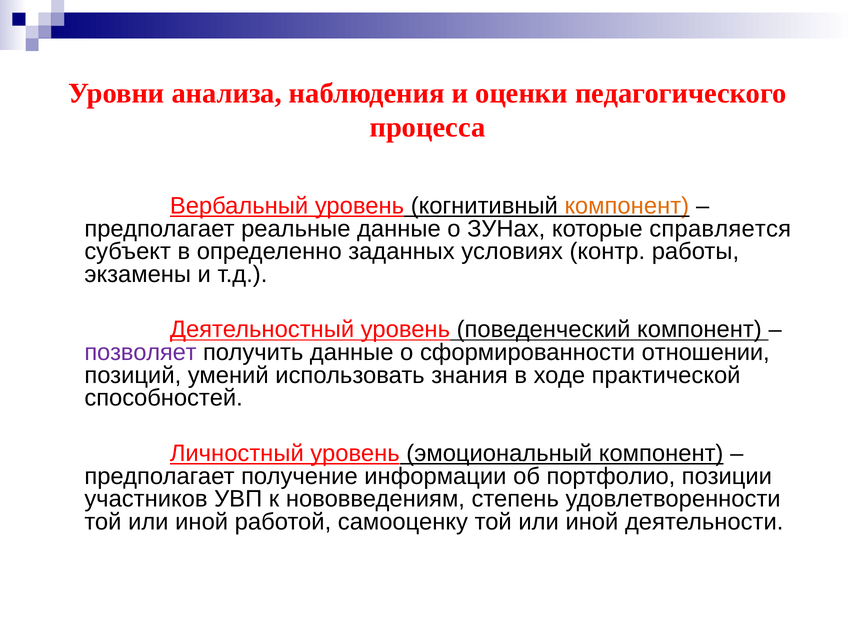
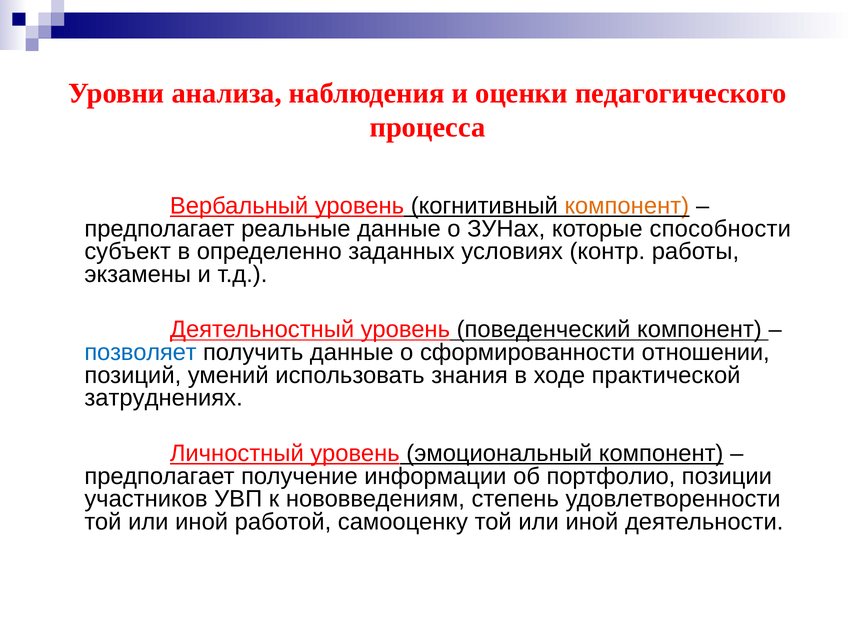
справляется: справляется -> способности (720, 228)
позволяет colour: purple -> blue (140, 352)
способностей: способностей -> затруднениях (164, 398)
